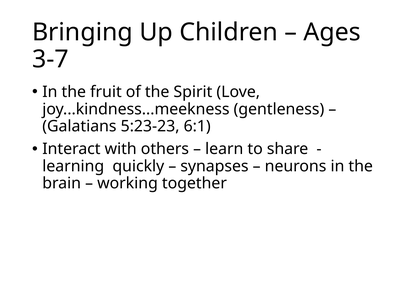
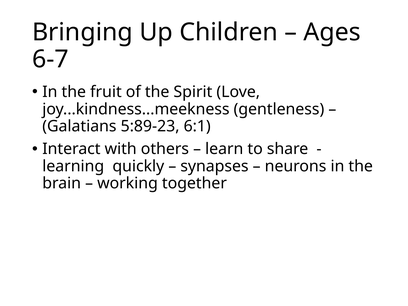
3-7: 3-7 -> 6-7 (50, 59)
5:23-23: 5:23-23 -> 5:89-23 (150, 126)
